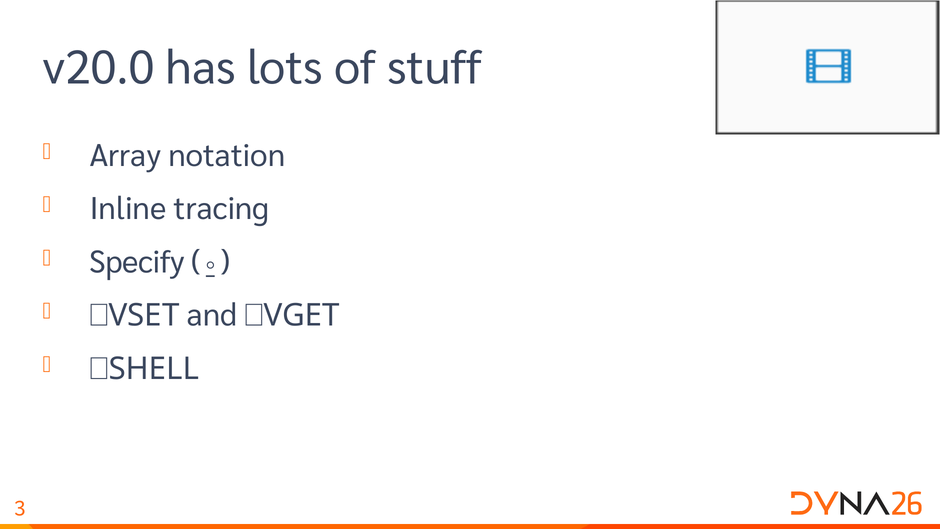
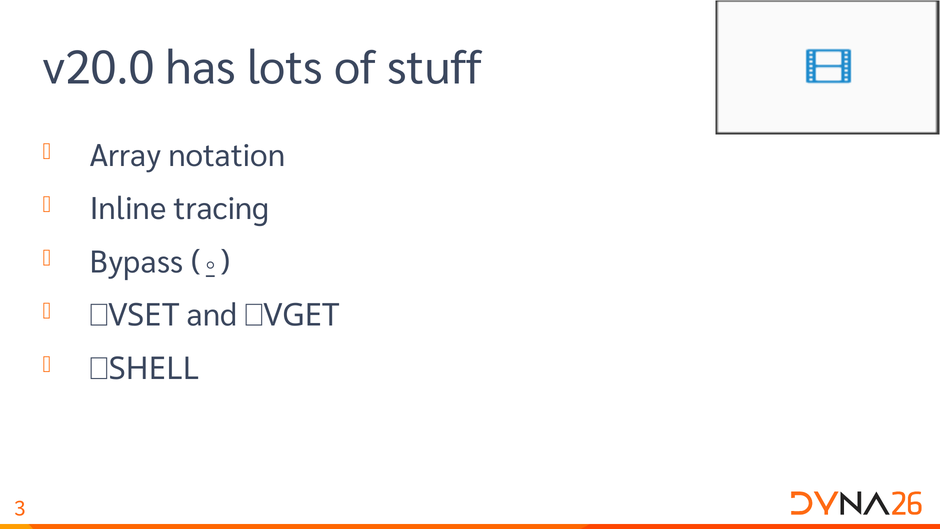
Specify: Specify -> Bypass (137, 262)
